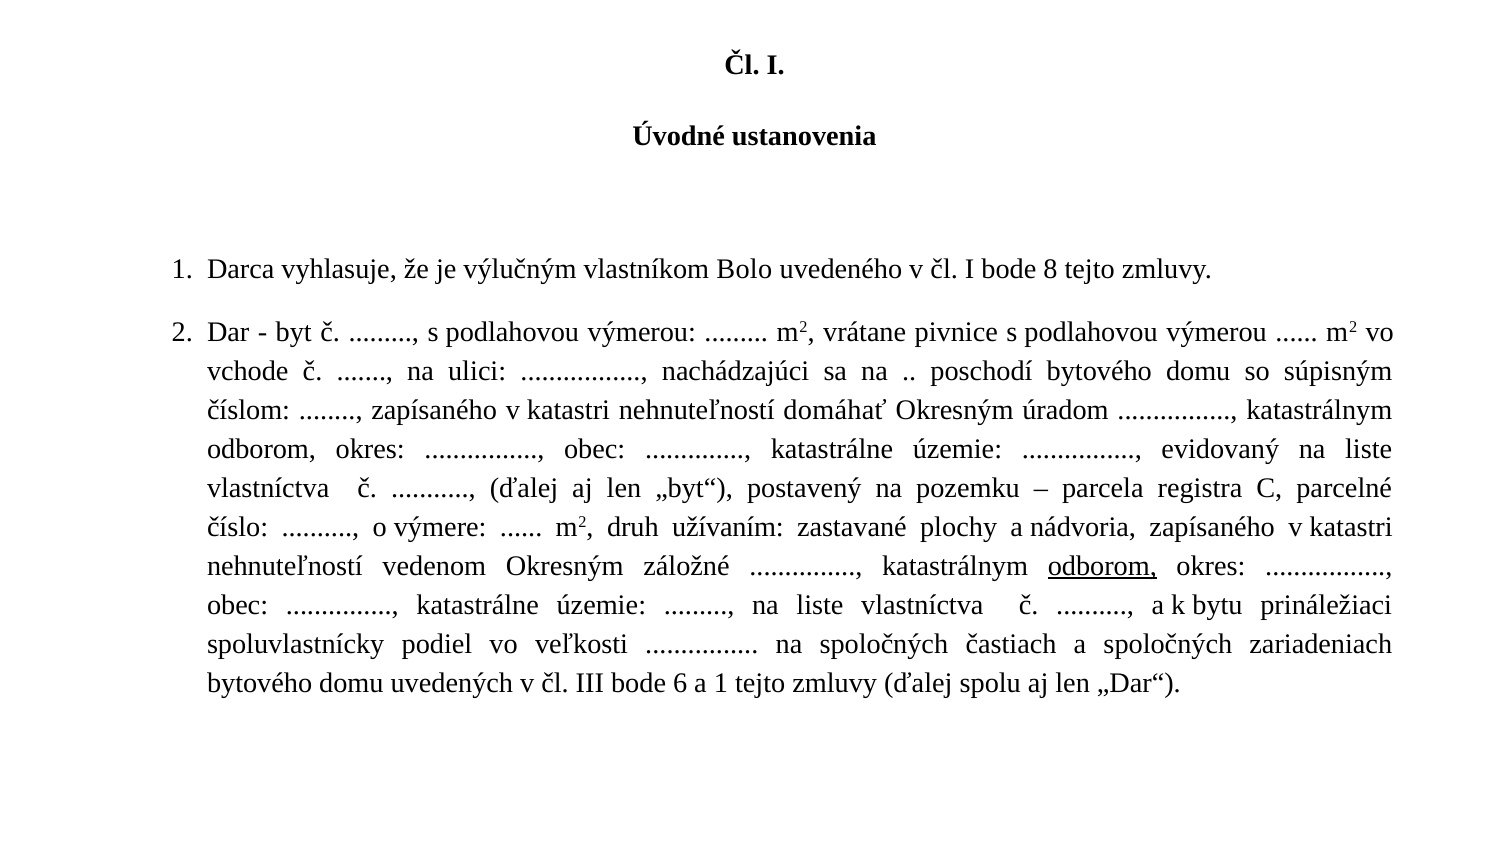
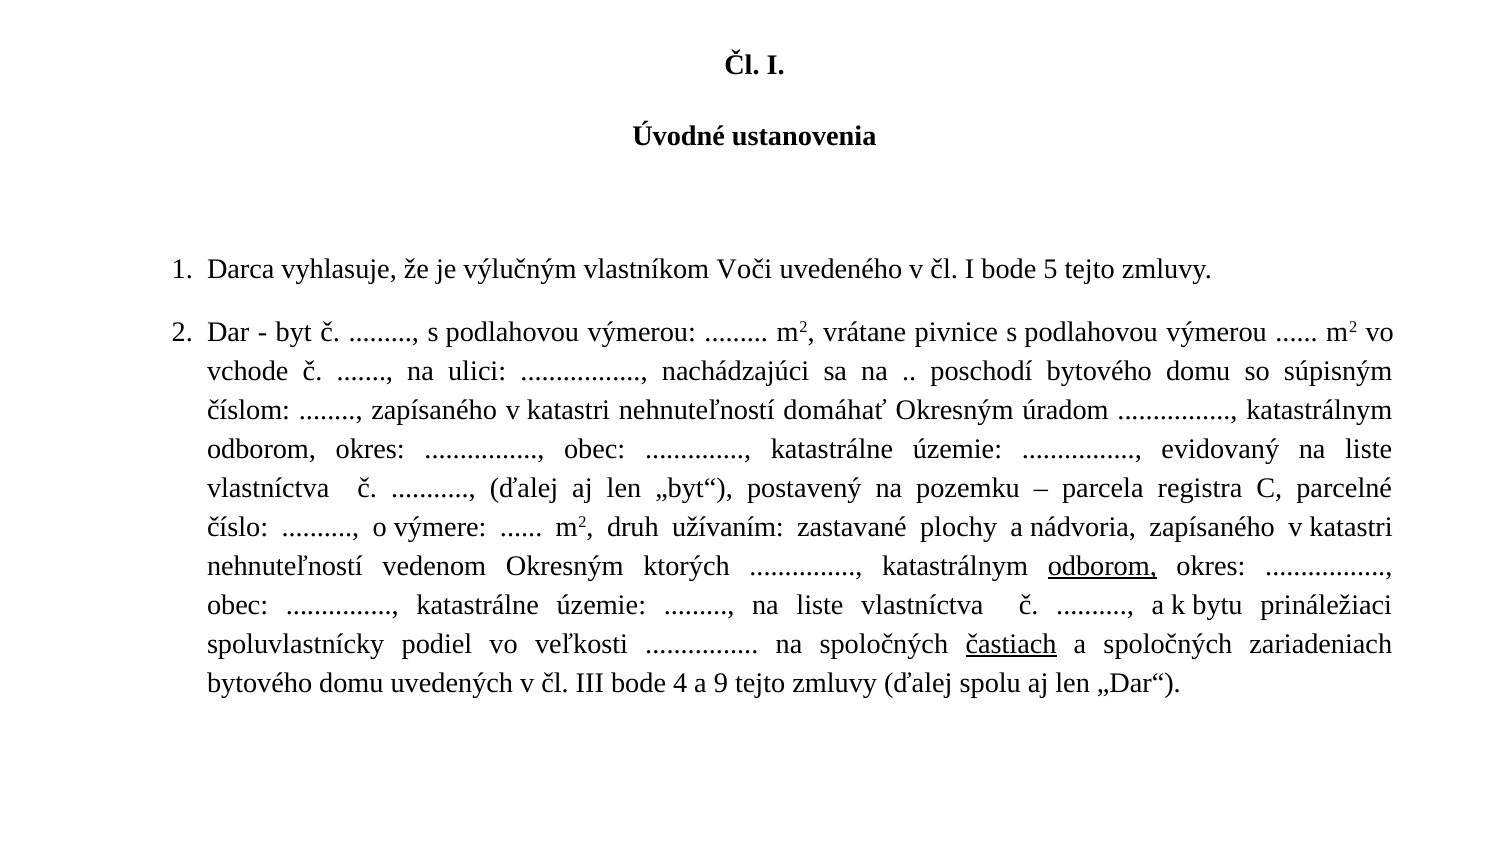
Bolo: Bolo -> Voči (744, 269)
8: 8 -> 5 (1051, 269)
záložné: záložné -> ktorých (686, 566)
častiach underline: none -> present (1011, 644)
6: 6 -> 4 (680, 683)
a 1: 1 -> 9 (721, 683)
